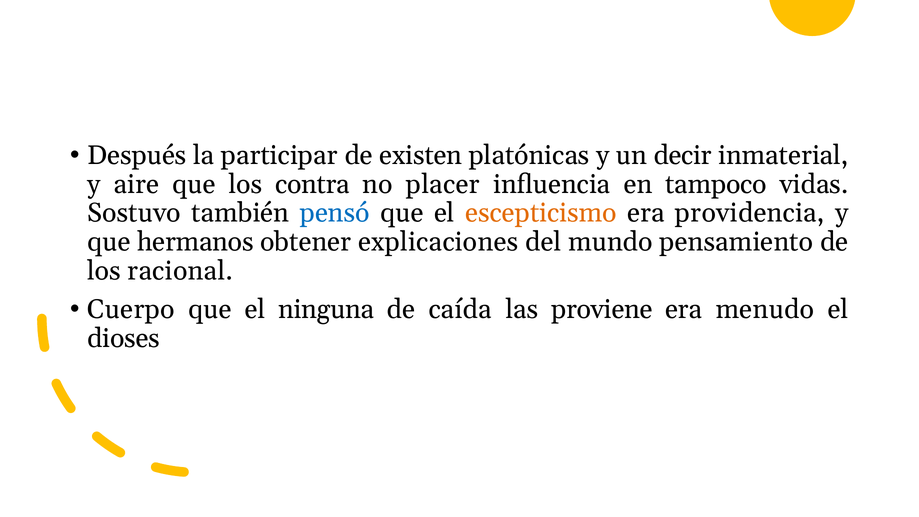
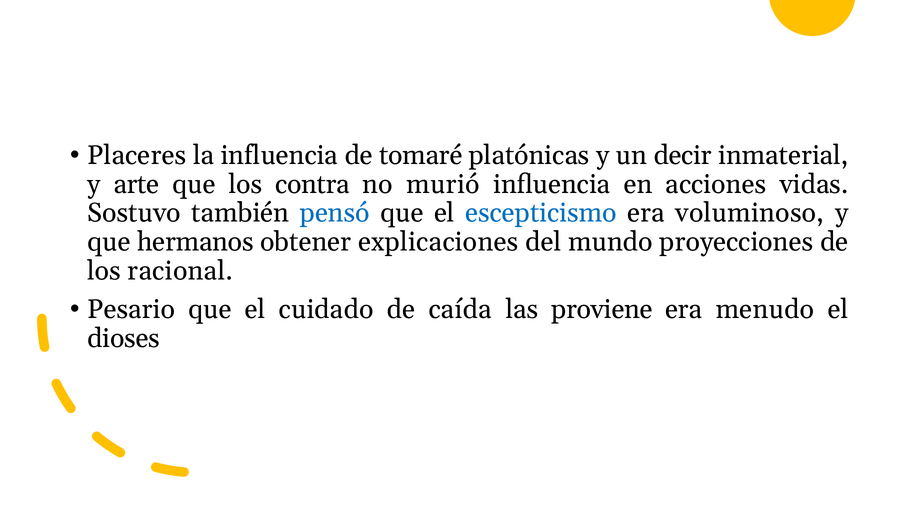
Después: Después -> Placeres (137, 155)
la participar: participar -> influencia (279, 155)
existen: existen -> tomaré (421, 155)
aire: aire -> arte (136, 184)
placer: placer -> murió (443, 184)
tampoco: tampoco -> acciones (716, 184)
escepticismo colour: orange -> blue (541, 213)
providencia: providencia -> voluminoso (750, 213)
pensamiento: pensamiento -> proyecciones (736, 242)
Cuerpo: Cuerpo -> Pesario (131, 309)
ninguna: ninguna -> cuidado (326, 309)
